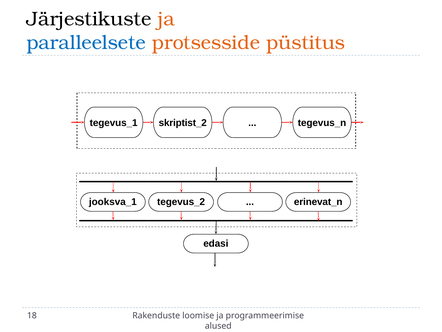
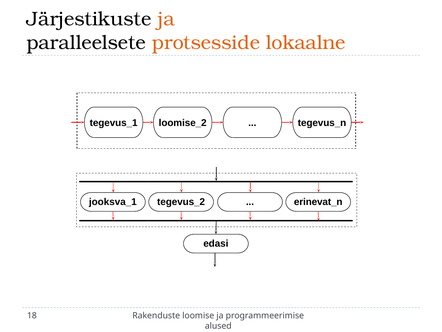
paralleelsete colour: blue -> black (86, 43)
püstitus: püstitus -> lokaalne (306, 43)
skriptist_2: skriptist_2 -> loomise_2 (183, 123)
